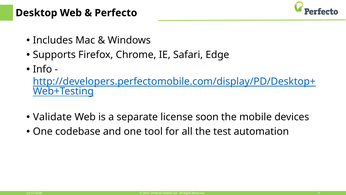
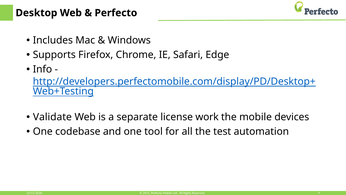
soon: soon -> work (207, 117)
